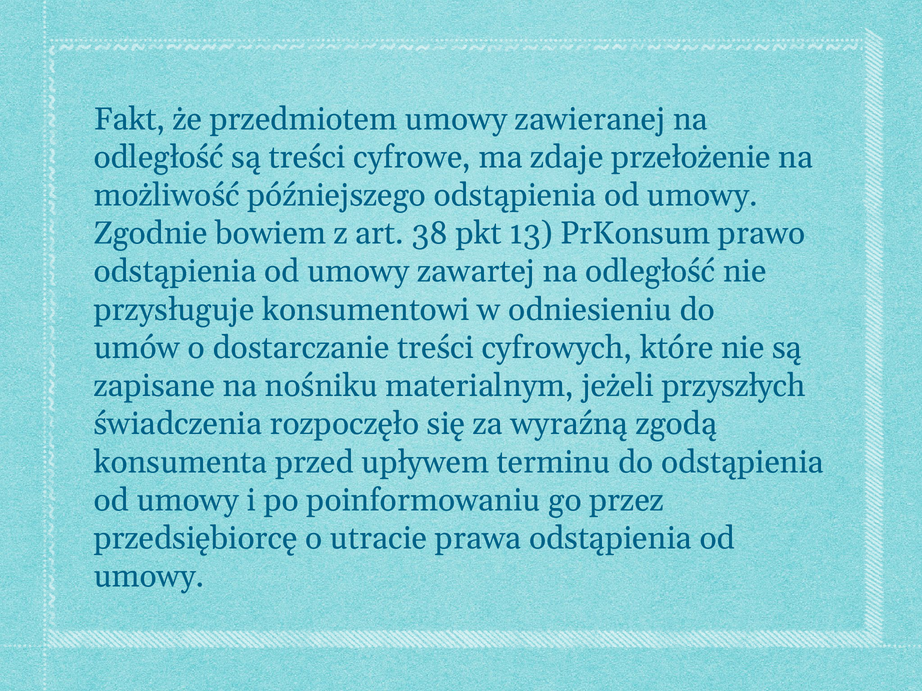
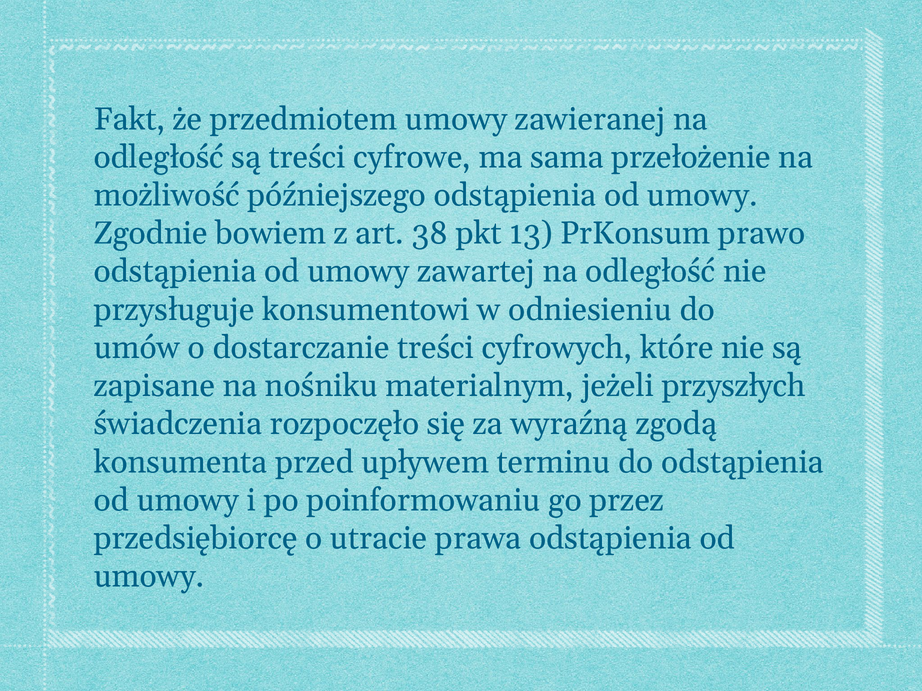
zdaje: zdaje -> sama (567, 157)
